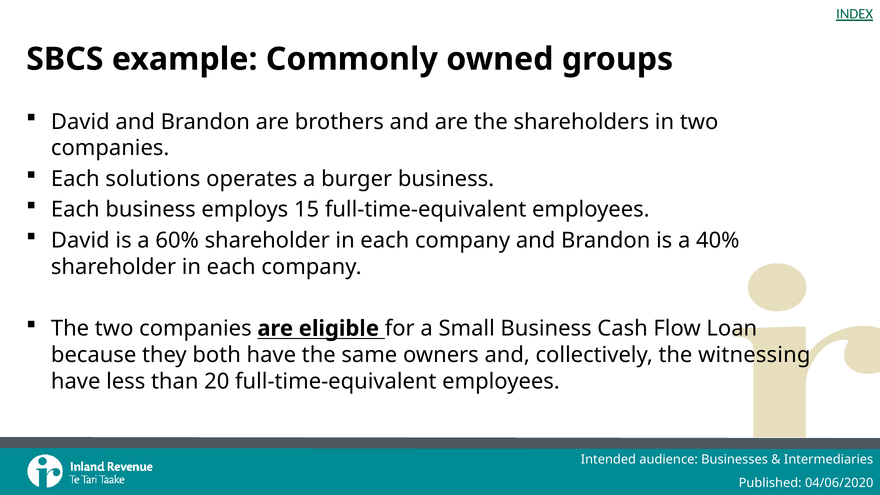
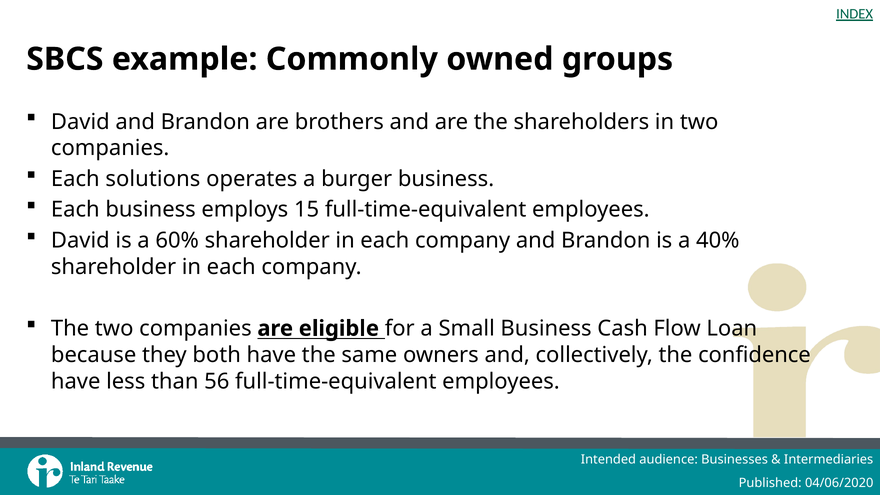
witnessing: witnessing -> confidence (754, 355)
20: 20 -> 56 (217, 381)
